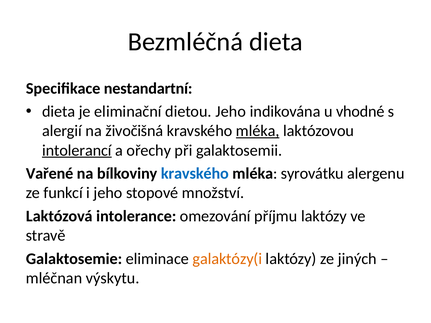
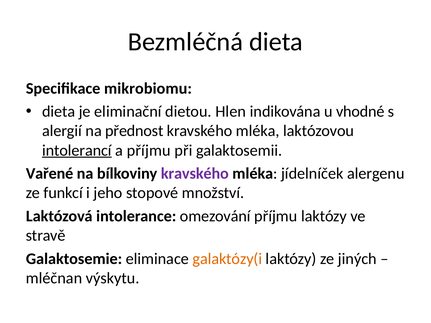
nestandartní: nestandartní -> mikrobiomu (148, 88)
dietou Jeho: Jeho -> Hlen (231, 112)
živočišná: živočišná -> přednost (134, 131)
mléka underline: present -> none (258, 131)
a ořechy: ořechy -> příjmu (149, 150)
kravského colour: blue -> purple (195, 174)
syrovátku: syrovátku -> jídelníček (312, 174)
